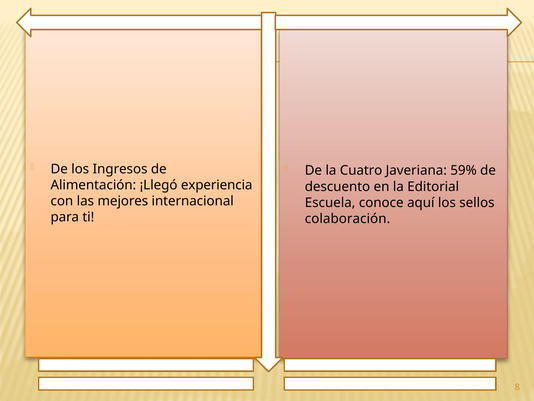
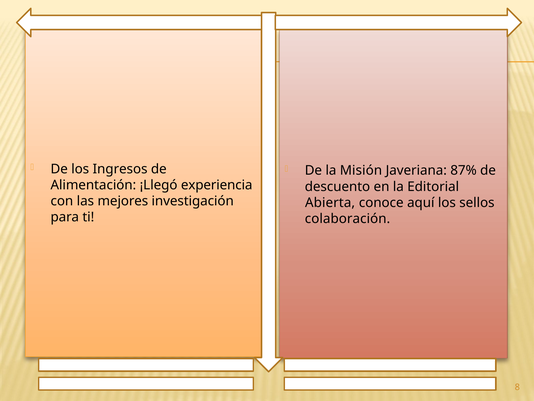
Cuatro: Cuatro -> Misión (361, 170)
59%: 59% -> 87% (464, 170)
internacional: internacional -> investigación (193, 201)
Escuela: Escuela -> Abierta (330, 202)
